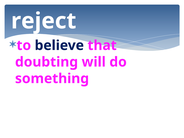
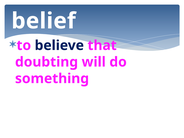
reject: reject -> belief (44, 21)
